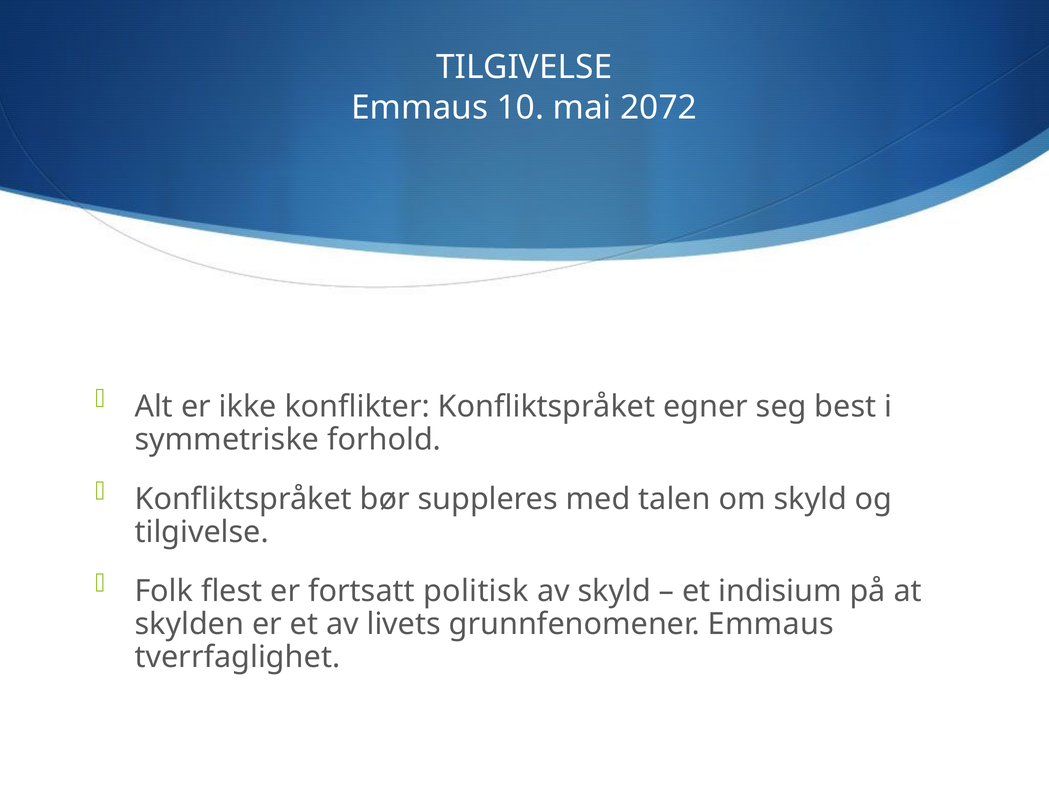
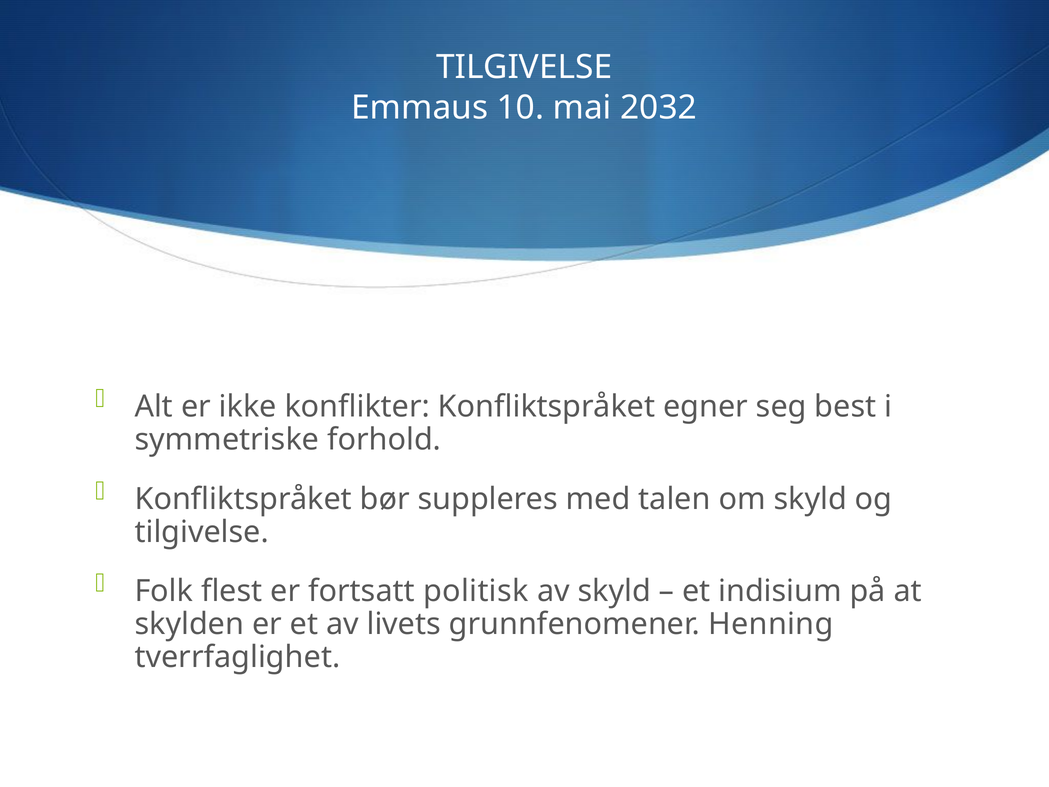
2072: 2072 -> 2032 (659, 107)
grunnfenomener Emmaus: Emmaus -> Henning (771, 624)
